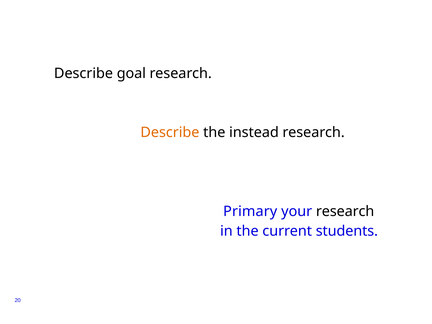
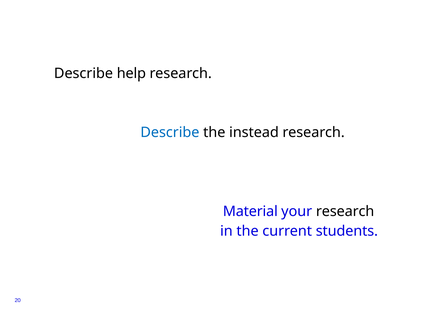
goal: goal -> help (131, 73)
Describe colour: orange -> blue (170, 133)
Primary: Primary -> Material (250, 211)
